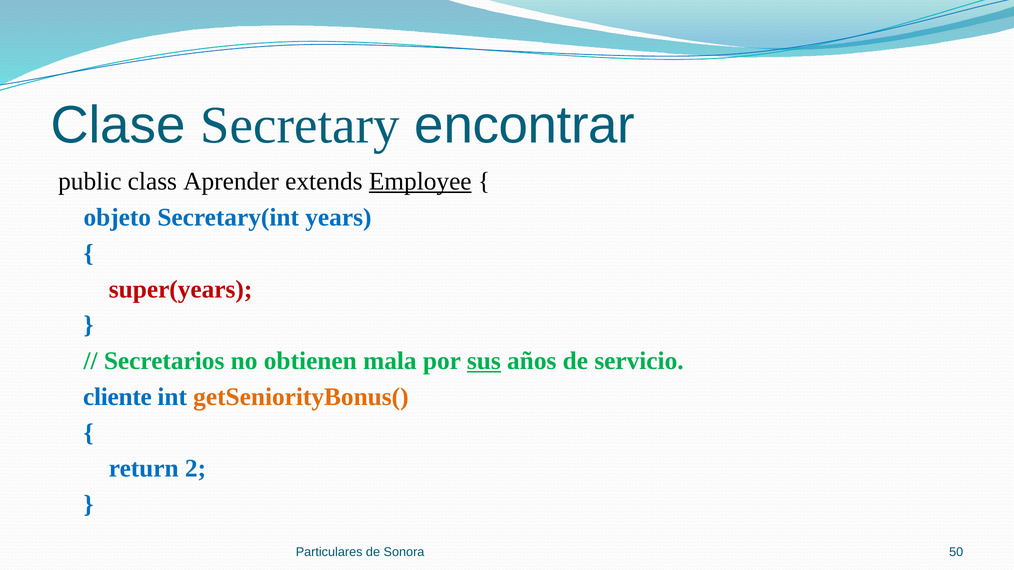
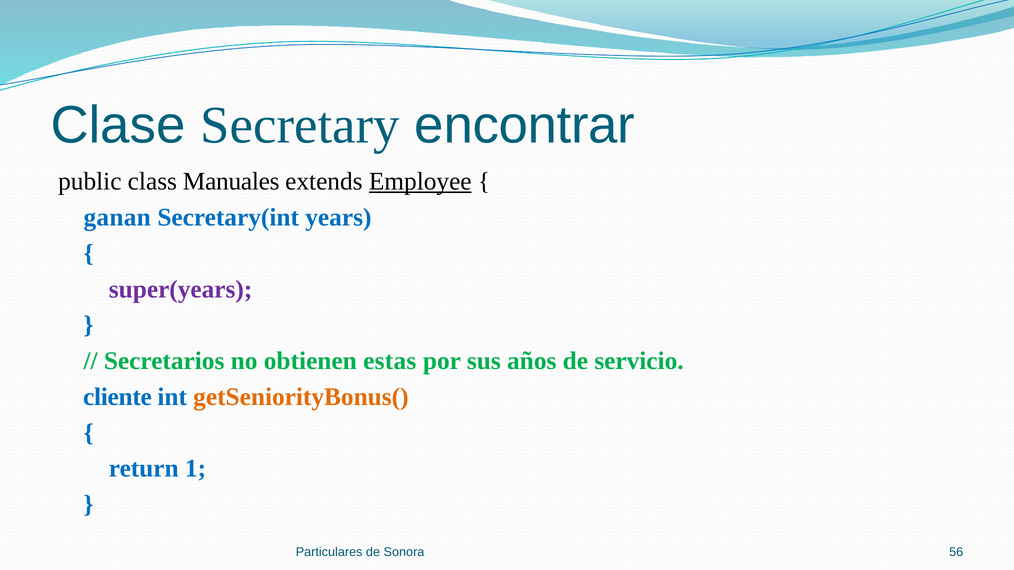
Aprender: Aprender -> Manuales (231, 182)
objeto: objeto -> ganan (117, 218)
super(years colour: red -> purple (181, 289)
mala: mala -> estas (390, 361)
sus underline: present -> none (484, 361)
2: 2 -> 1 (196, 469)
50: 50 -> 56 (956, 552)
